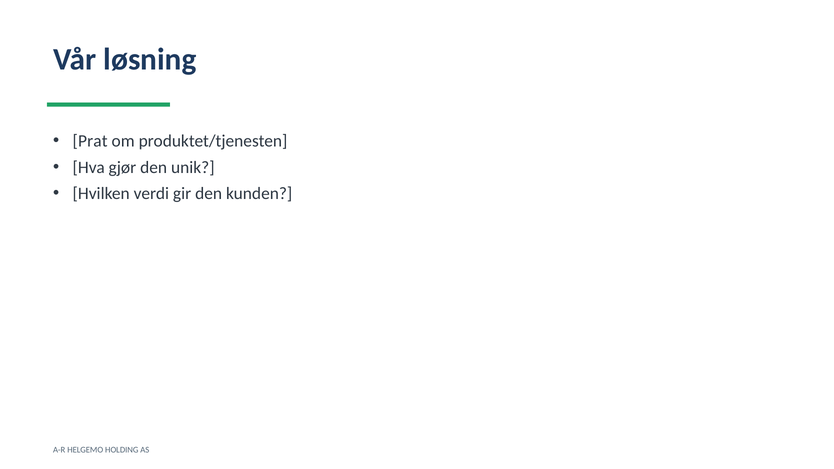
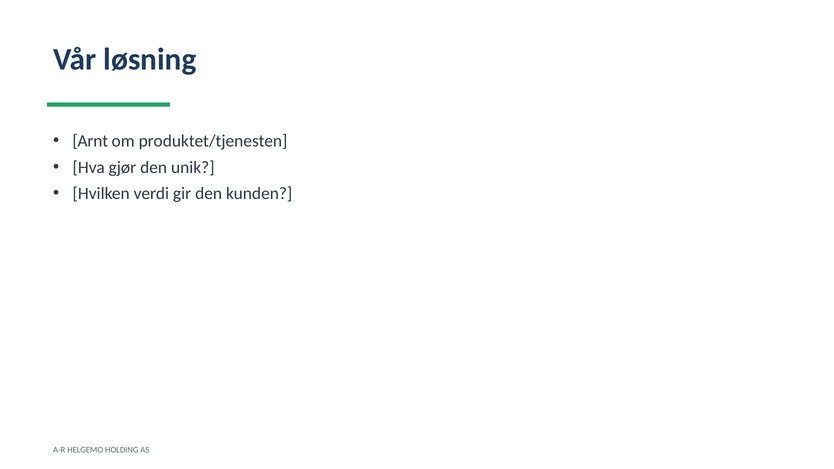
Prat: Prat -> Arnt (90, 141)
